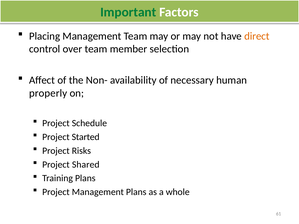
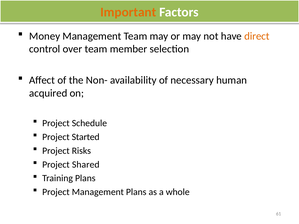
Important colour: green -> orange (128, 12)
Placing: Placing -> Money (45, 36)
properly: properly -> acquired (48, 93)
